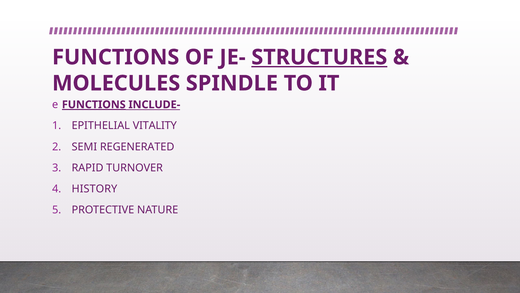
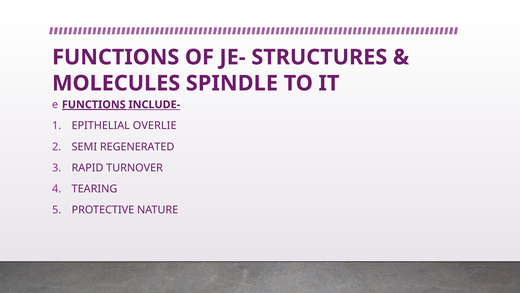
STRUCTURES underline: present -> none (319, 57)
VITALITY: VITALITY -> OVERLIE (155, 125)
HISTORY: HISTORY -> TEARING (94, 189)
